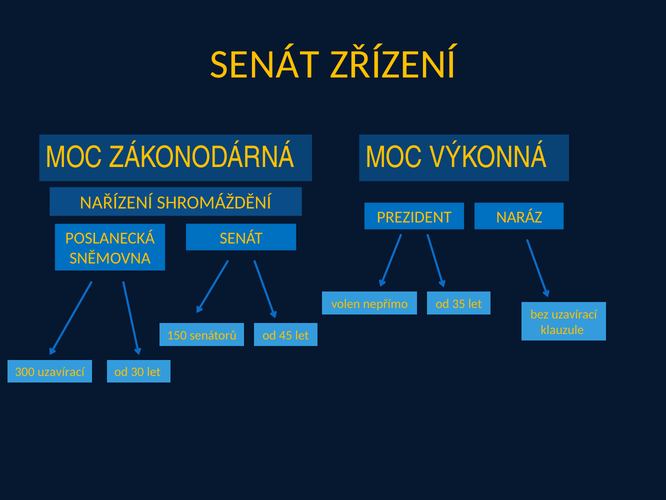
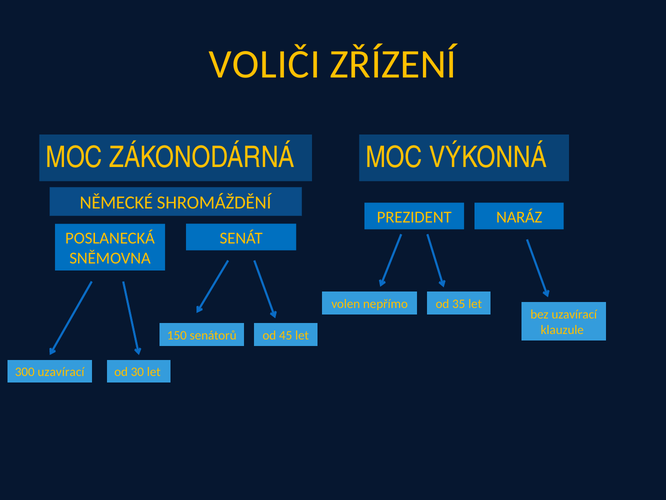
SENÁT: SENÁT -> VOLIČI (265, 64)
NAŘÍZENÍ: NAŘÍZENÍ -> NĚMECKÉ (116, 203)
